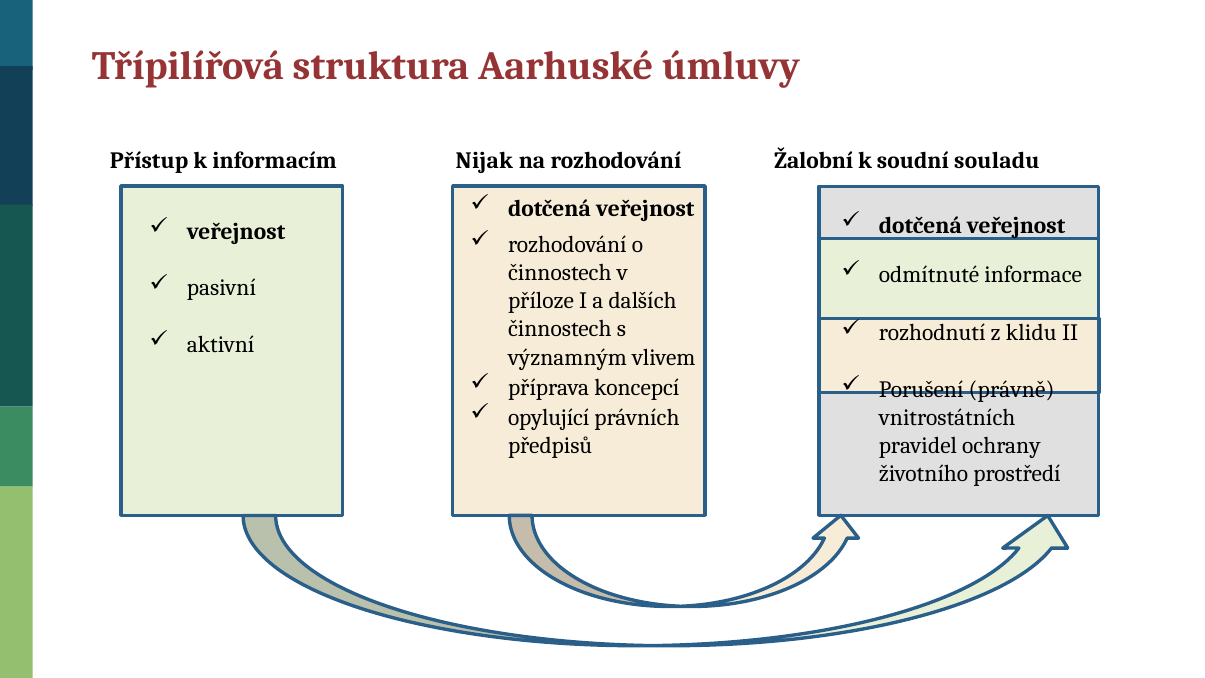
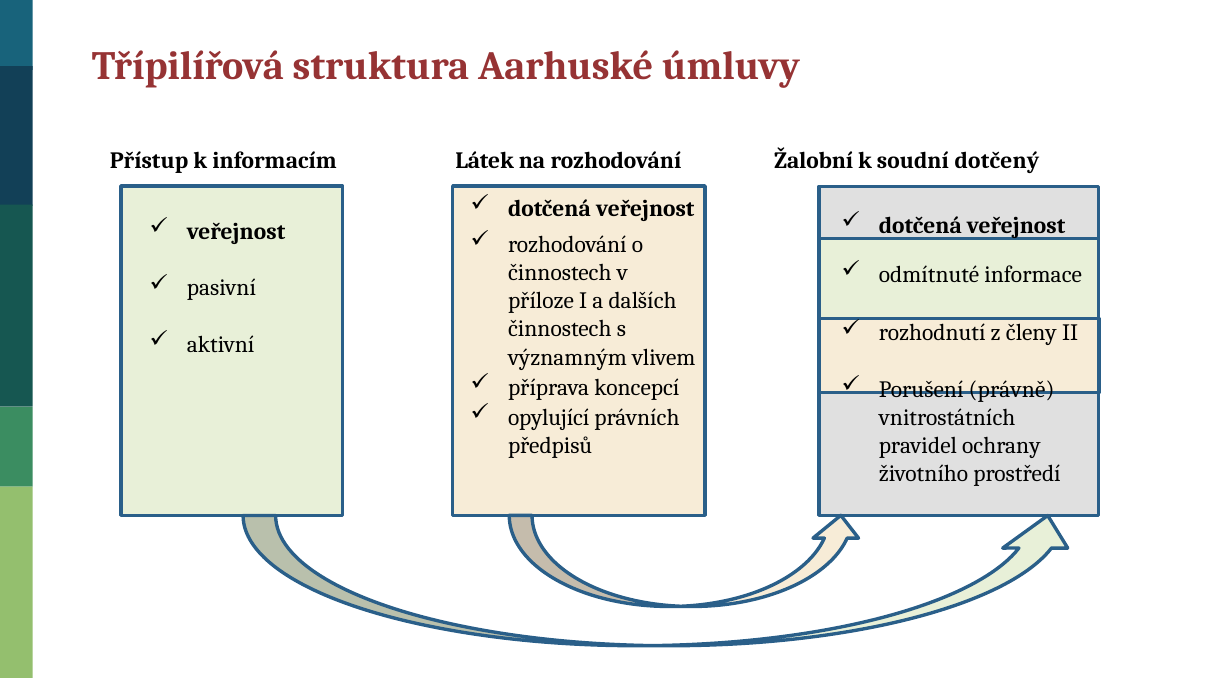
Nijak: Nijak -> Látek (485, 161)
souladu: souladu -> dotčený (997, 161)
klidu: klidu -> členy (1031, 333)
